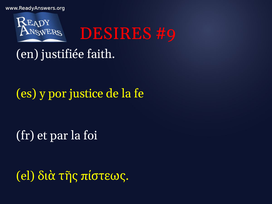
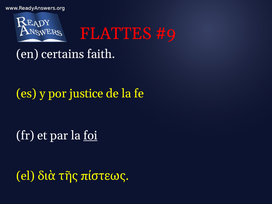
DESIRES: DESIRES -> FLATTES (116, 34)
justifiée: justifiée -> certains (63, 54)
foi underline: none -> present (90, 136)
